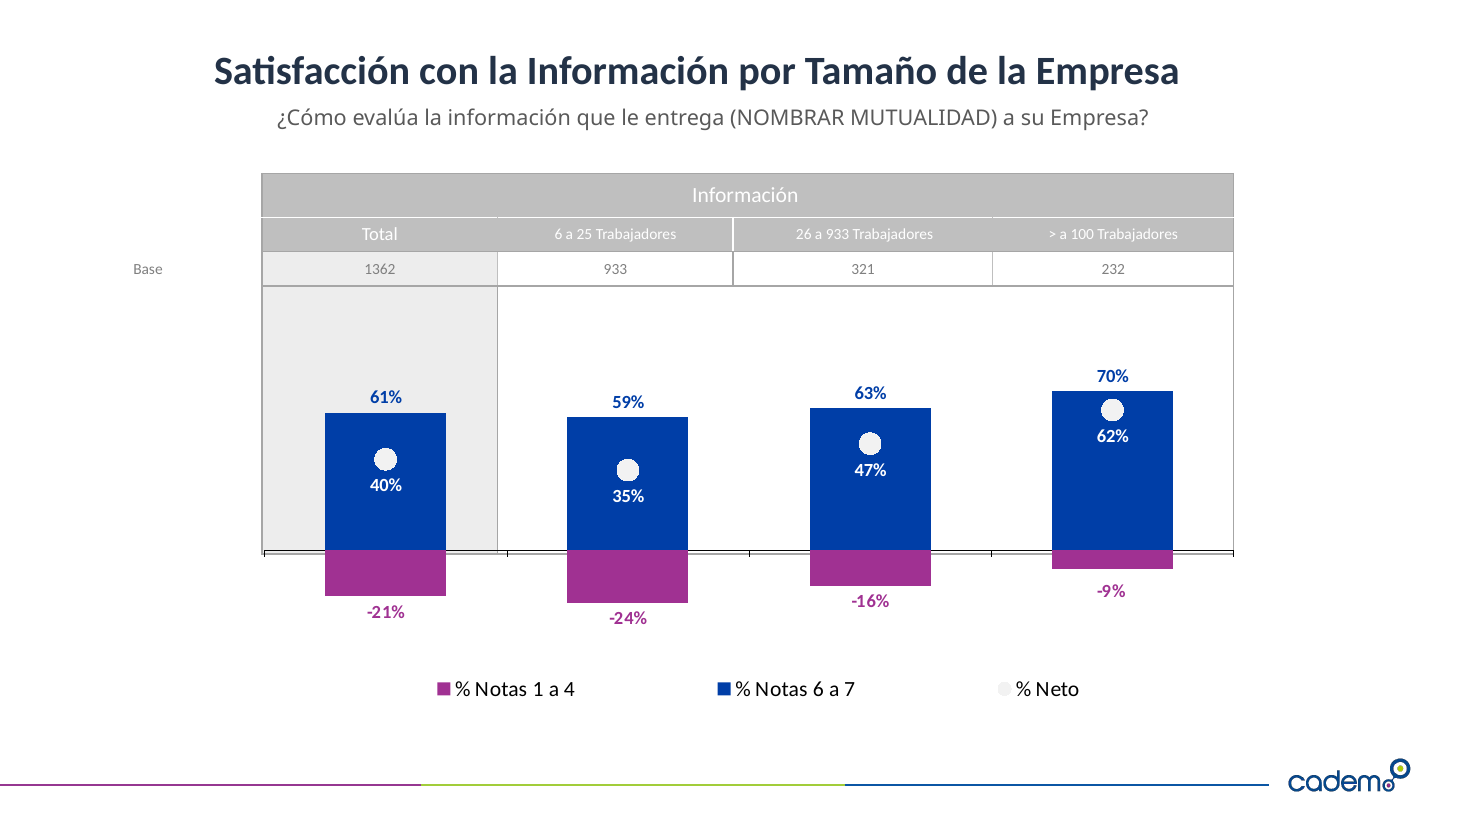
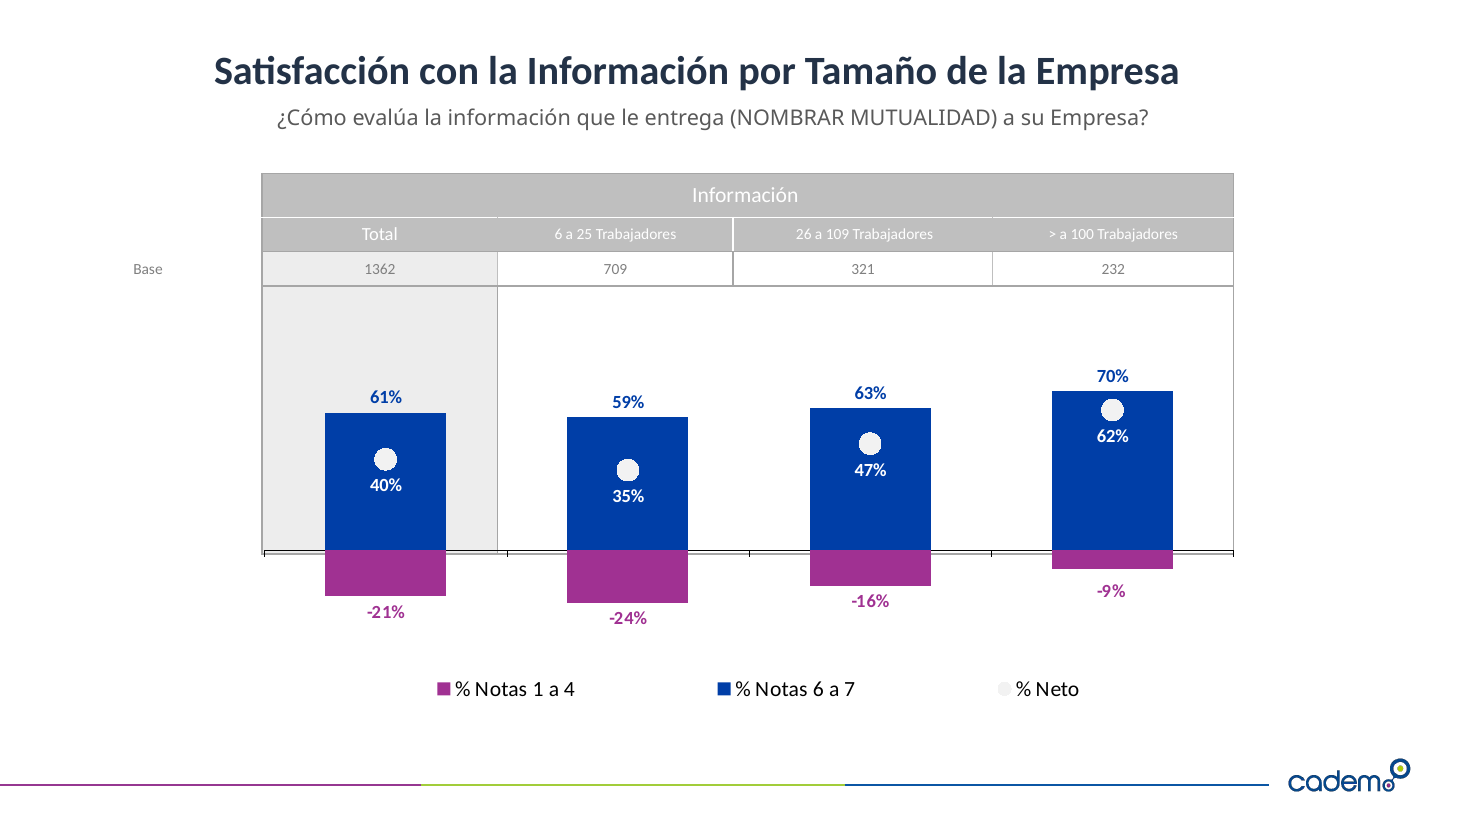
a 933: 933 -> 109 (838, 235)
1362 933: 933 -> 709 (615, 269)
